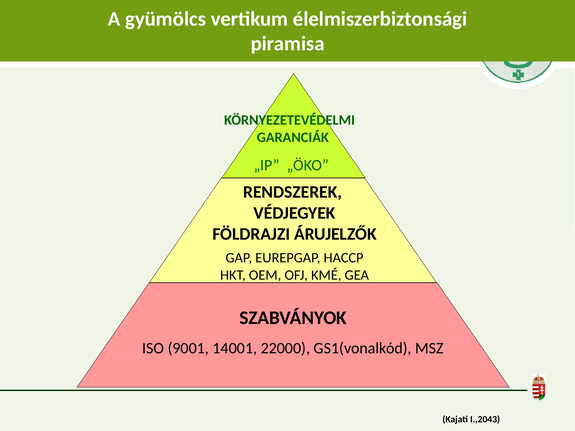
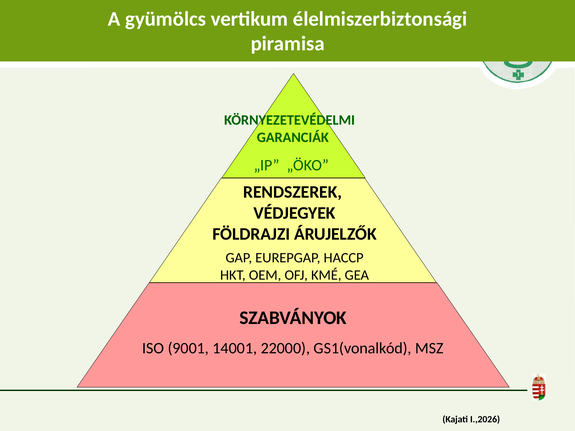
I.,2043: I.,2043 -> I.,2026 (485, 419)
